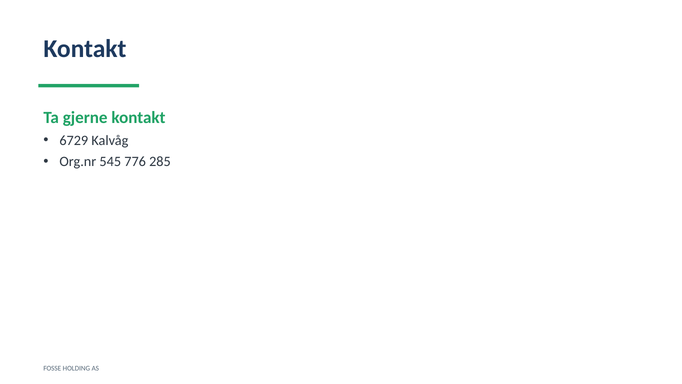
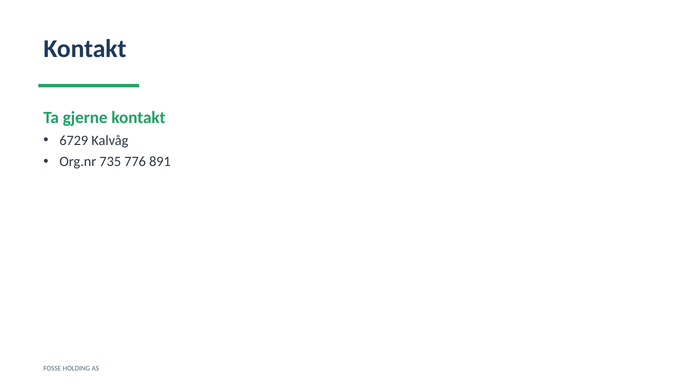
545: 545 -> 735 (110, 162)
285: 285 -> 891 (160, 162)
